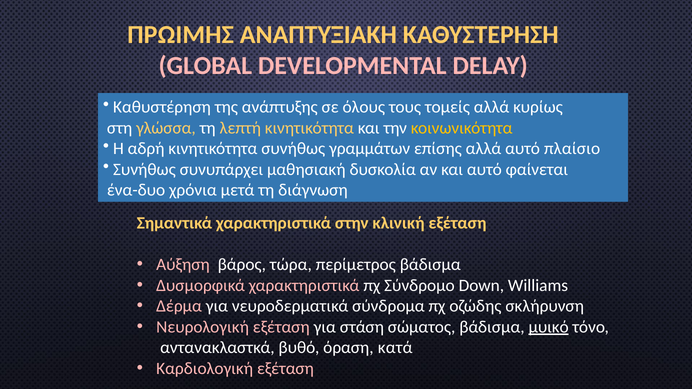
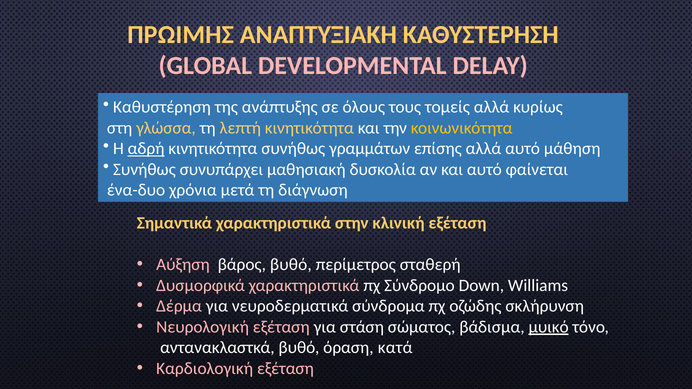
αδρή underline: none -> present (146, 149)
πλαίσιο: πλαίσιο -> μάθηση (572, 149)
βάρος τώρα: τώρα -> βυθό (291, 265)
περίμετρος βάδισμα: βάδισμα -> σταθερή (430, 265)
